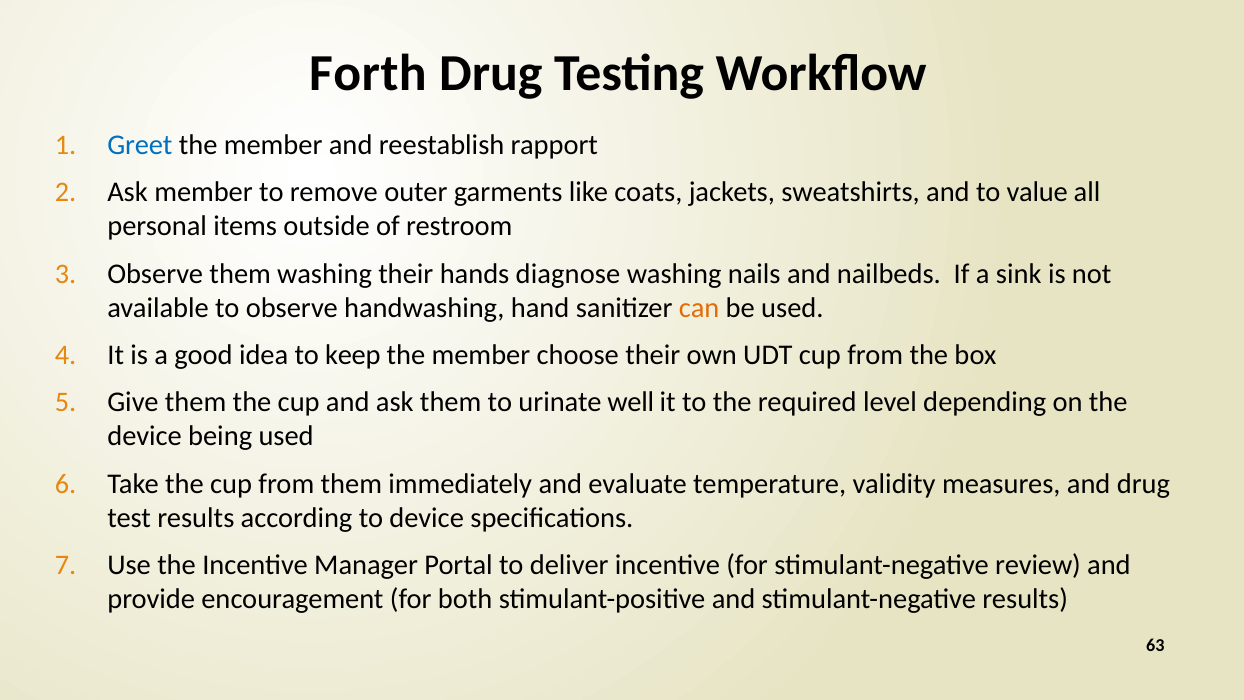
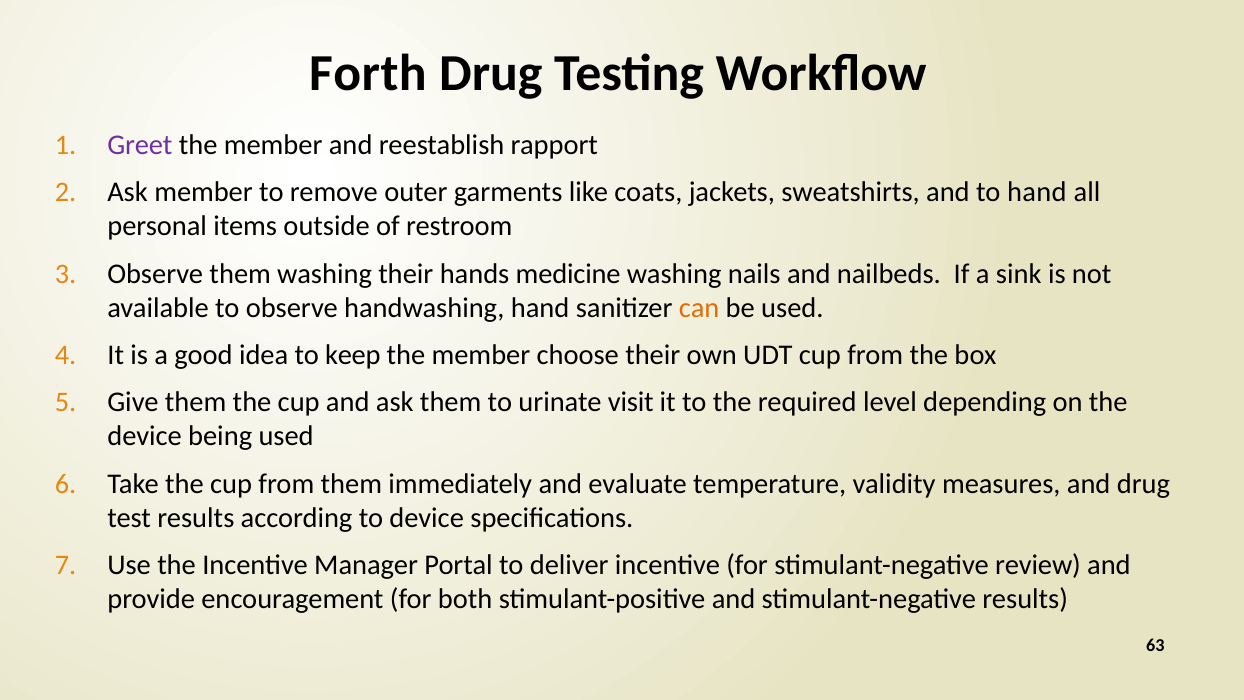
Greet colour: blue -> purple (140, 145)
to value: value -> hand (1037, 192)
diagnose: diagnose -> medicine (568, 274)
well: well -> visit (631, 402)
